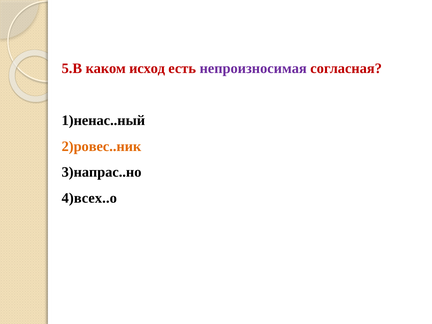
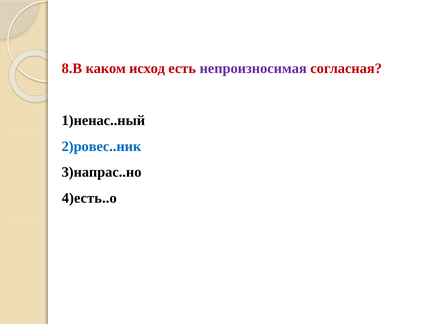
5.В: 5.В -> 8.В (72, 68)
2)ровес..ник colour: orange -> blue (101, 146)
4)всех..о: 4)всех..о -> 4)есть..о (89, 198)
